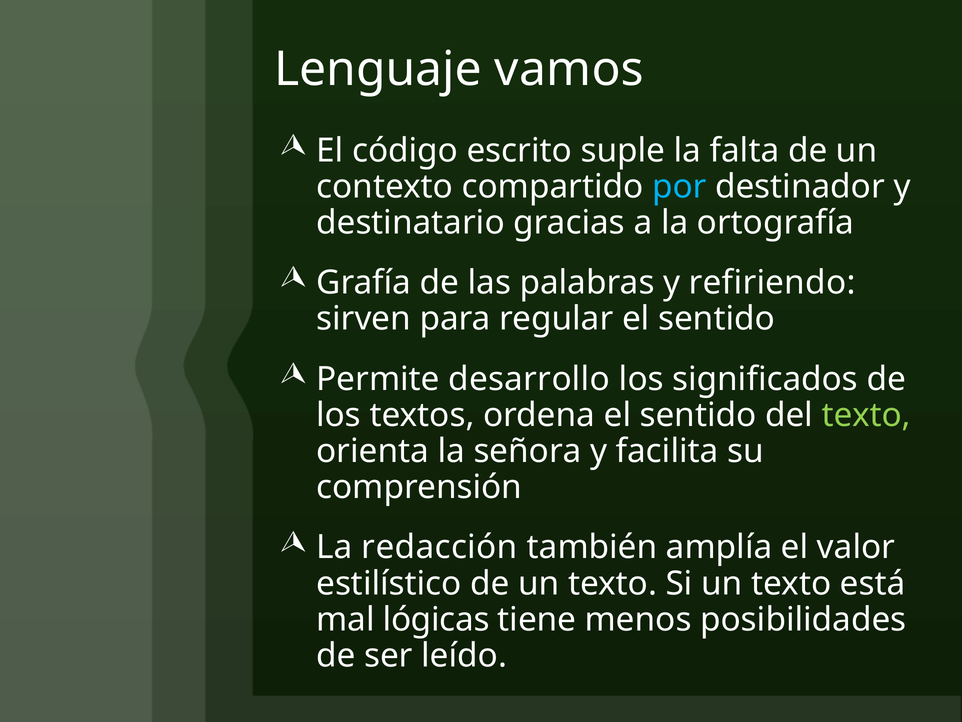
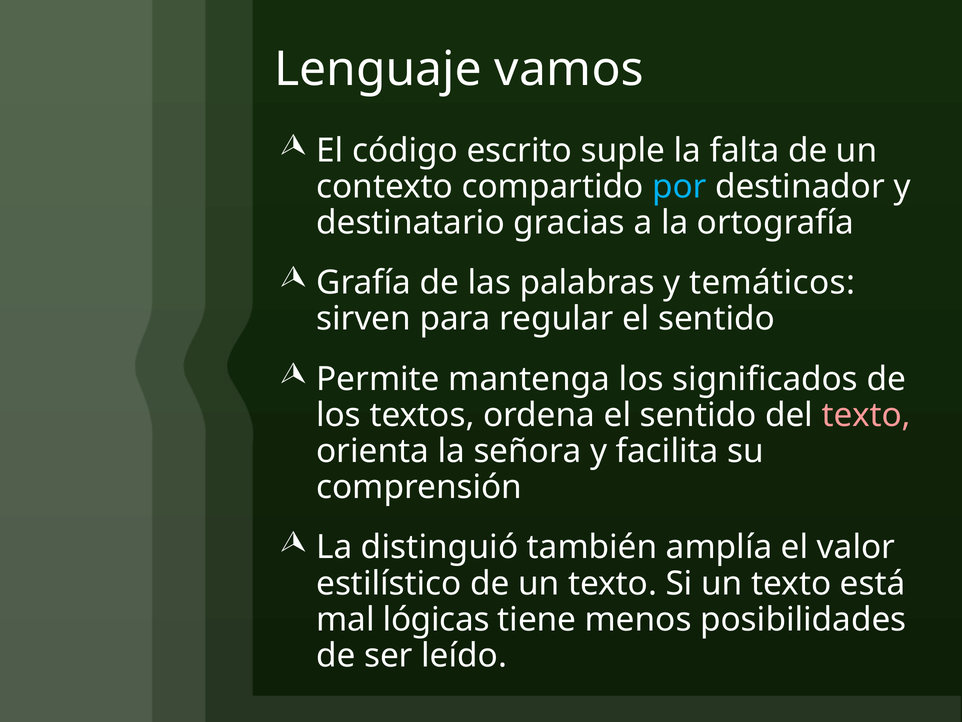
refiriendo: refiriendo -> temáticos (772, 283)
desarrollo: desarrollo -> mantenga (529, 379)
texto colour: light green -> pink (866, 415)
redacción: redacción -> distinguió (440, 547)
